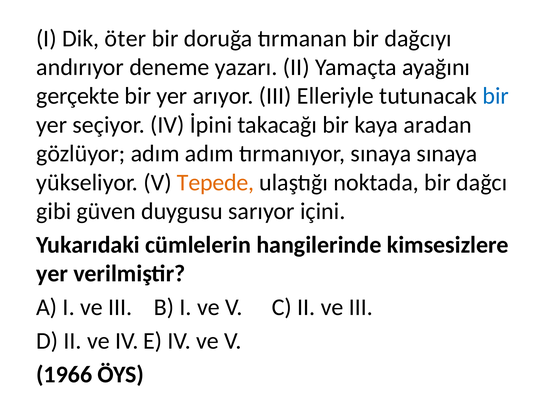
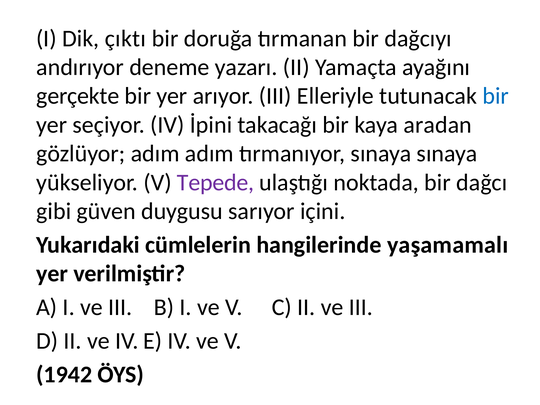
öter: öter -> çıktı (125, 38)
Tepede colour: orange -> purple (216, 182)
kimsesizlere: kimsesizlere -> yaşamamalı (448, 245)
1966: 1966 -> 1942 (64, 375)
